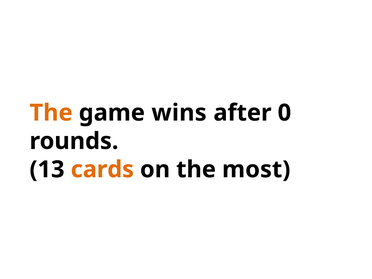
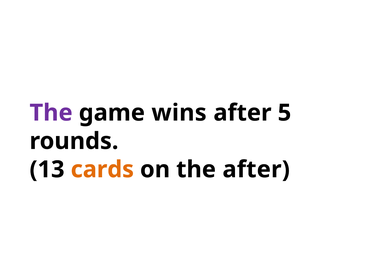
The colour: orange -> purple (51, 113)
0: 0 -> 5 (284, 113)
the most: most -> after (256, 169)
